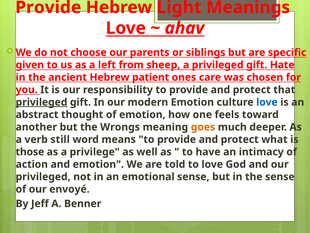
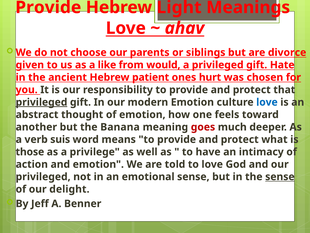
specific: specific -> divorce (287, 52)
left: left -> like (107, 65)
sheep: sheep -> would (163, 65)
care: care -> hurt (210, 77)
Wrongs: Wrongs -> Banana (120, 127)
goes colour: orange -> red (203, 127)
still: still -> suis (60, 139)
sense underline: none -> present (280, 176)
envoyé: envoyé -> delight (69, 189)
